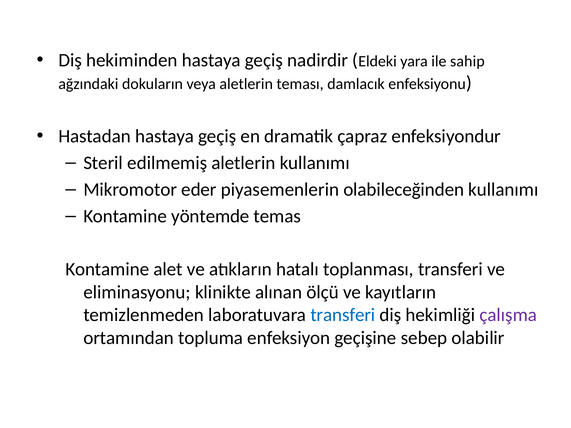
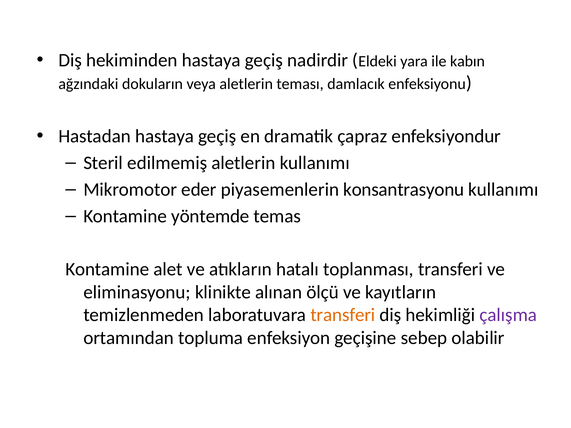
sahip: sahip -> kabın (467, 61)
olabileceğinden: olabileceğinden -> konsantrasyonu (404, 190)
transferi colour: blue -> orange (343, 315)
